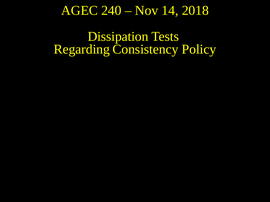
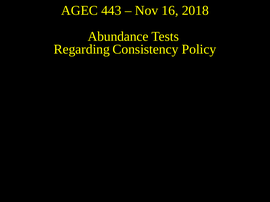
240: 240 -> 443 (111, 11)
14: 14 -> 16 (170, 11)
Dissipation: Dissipation -> Abundance (118, 36)
